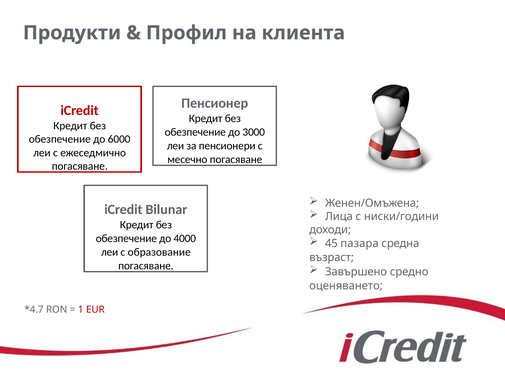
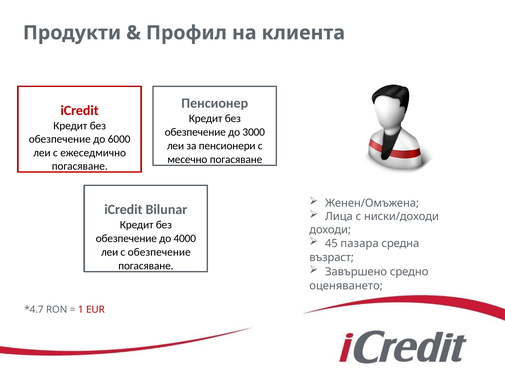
ниски/години: ниски/години -> ниски/доходи (401, 216)
с образование: образование -> обезпечение (159, 252)
